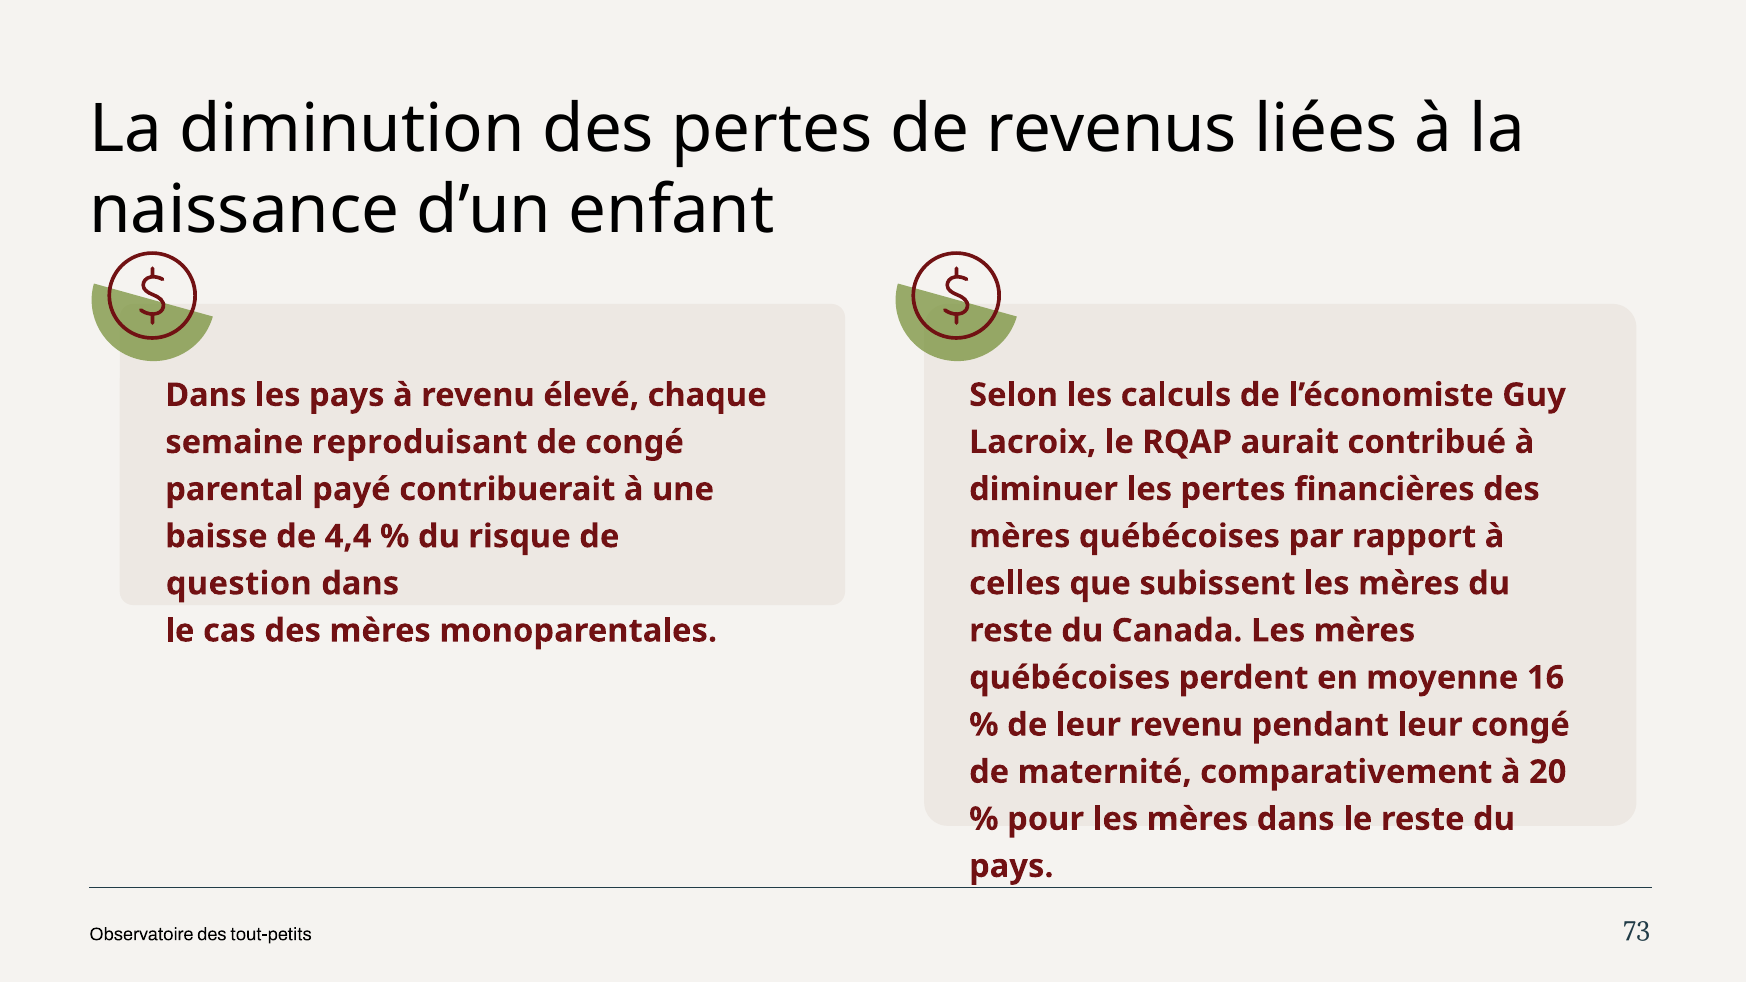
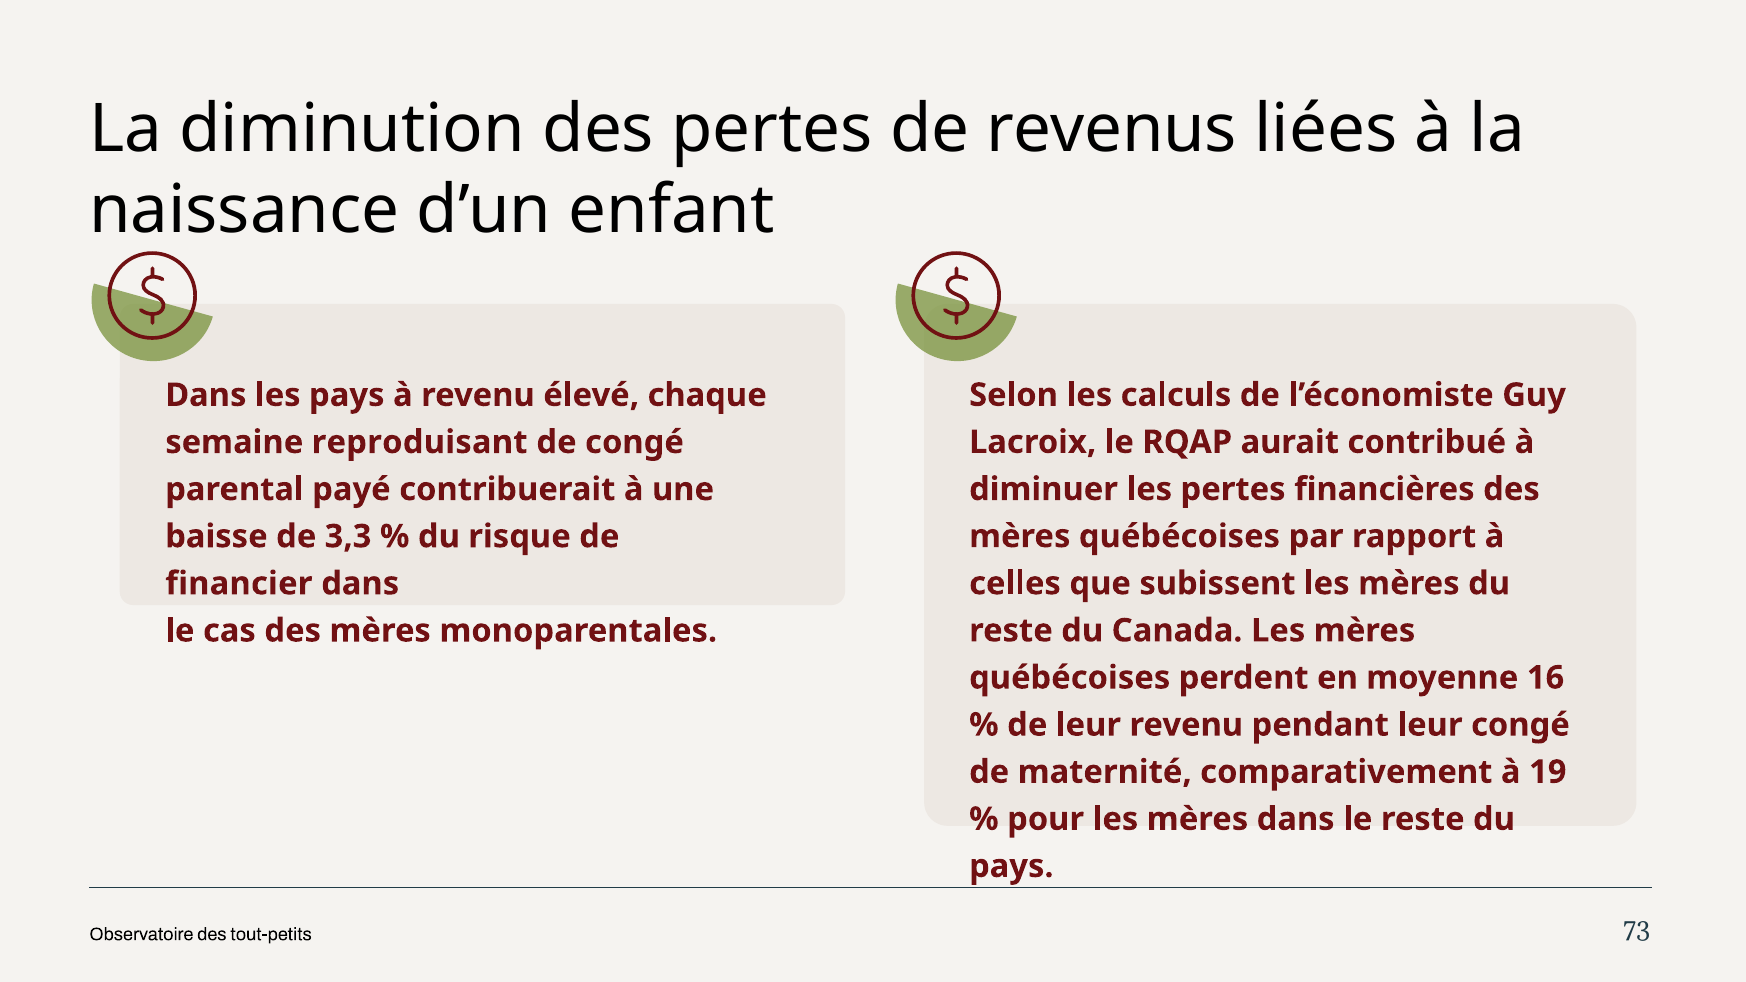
4,4: 4,4 -> 3,3 (348, 537)
question: question -> financier (239, 584)
20: 20 -> 19 (1548, 772)
